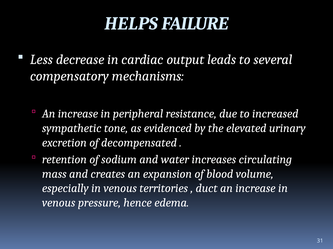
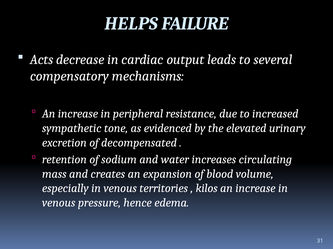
Less: Less -> Acts (42, 60)
duct: duct -> kilos (207, 189)
